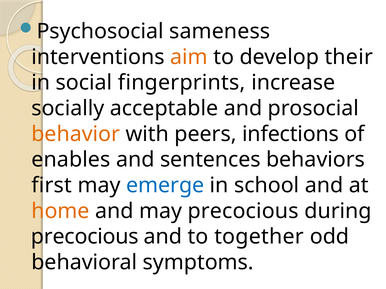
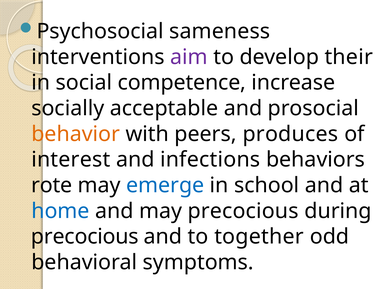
aim colour: orange -> purple (189, 57)
fingerprints: fingerprints -> competence (182, 83)
infections: infections -> produces (290, 134)
enables: enables -> interest (71, 160)
sentences: sentences -> infections (210, 160)
first: first -> rote (52, 186)
home colour: orange -> blue (60, 211)
